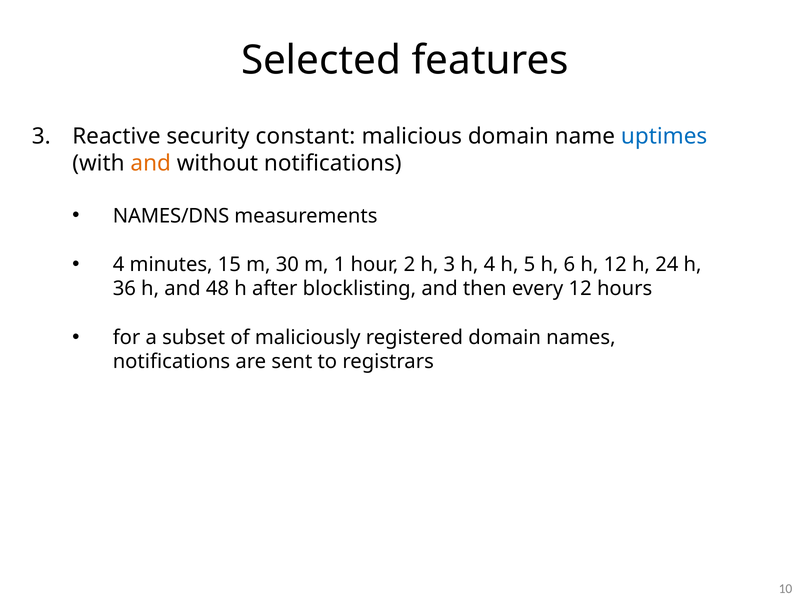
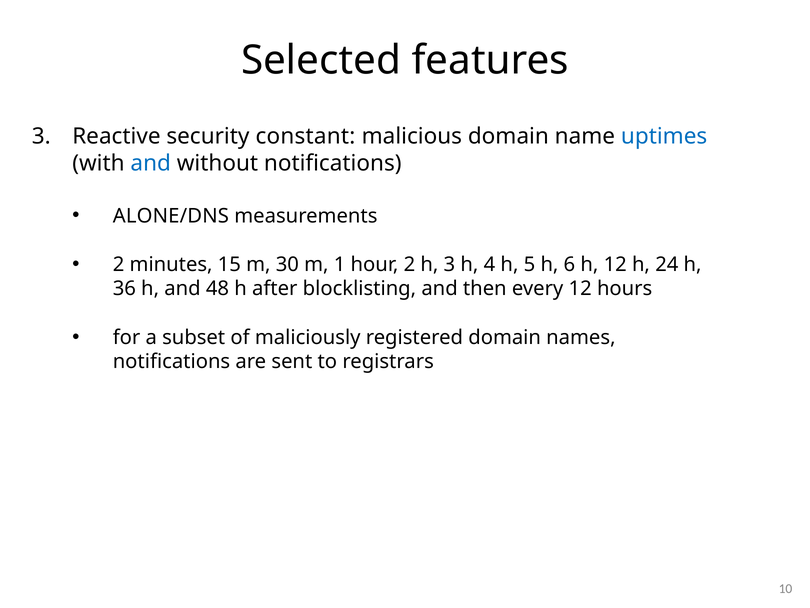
and colour: orange -> blue (151, 163)
NAMES/DNS: NAMES/DNS -> ALONE/DNS (171, 216)
4: 4 -> 2 (119, 264)
